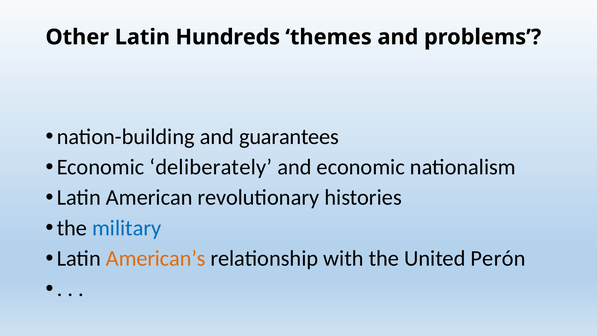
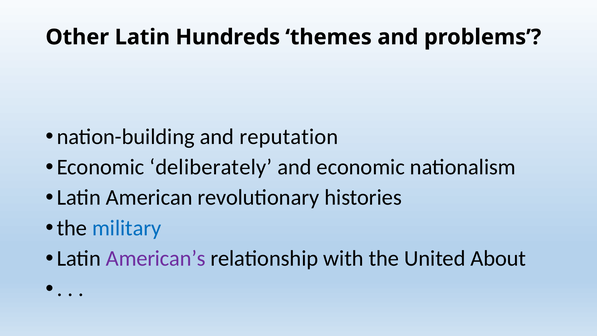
guarantees: guarantees -> reputation (289, 137)
American’s colour: orange -> purple (156, 258)
Perón: Perón -> About (498, 258)
